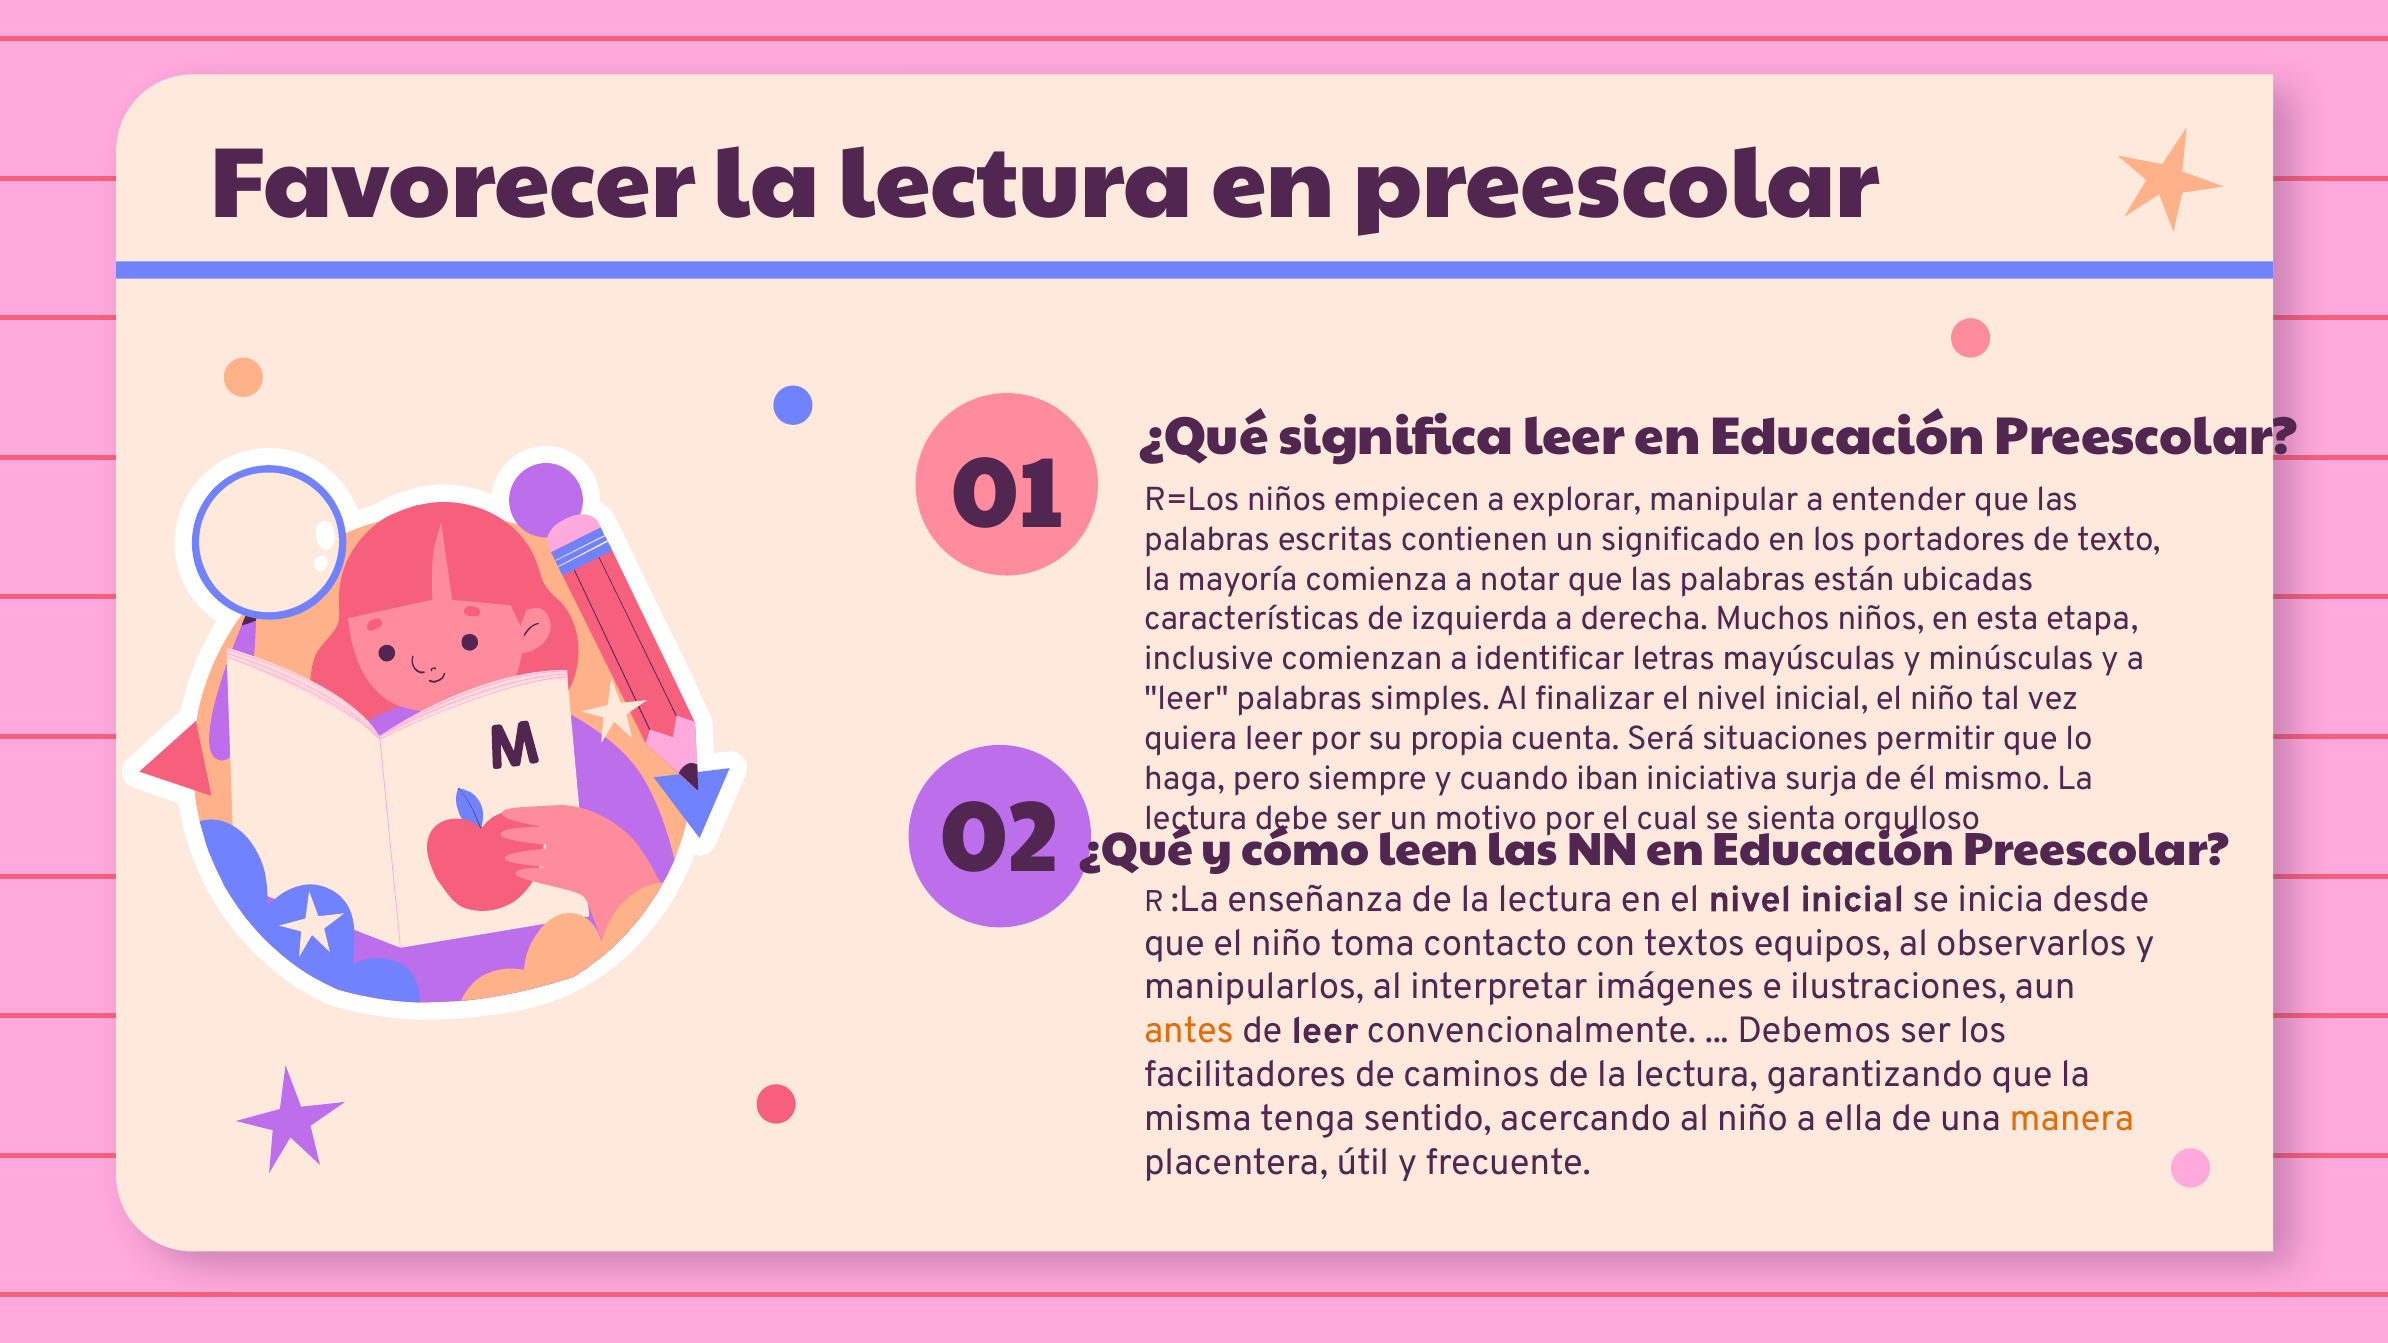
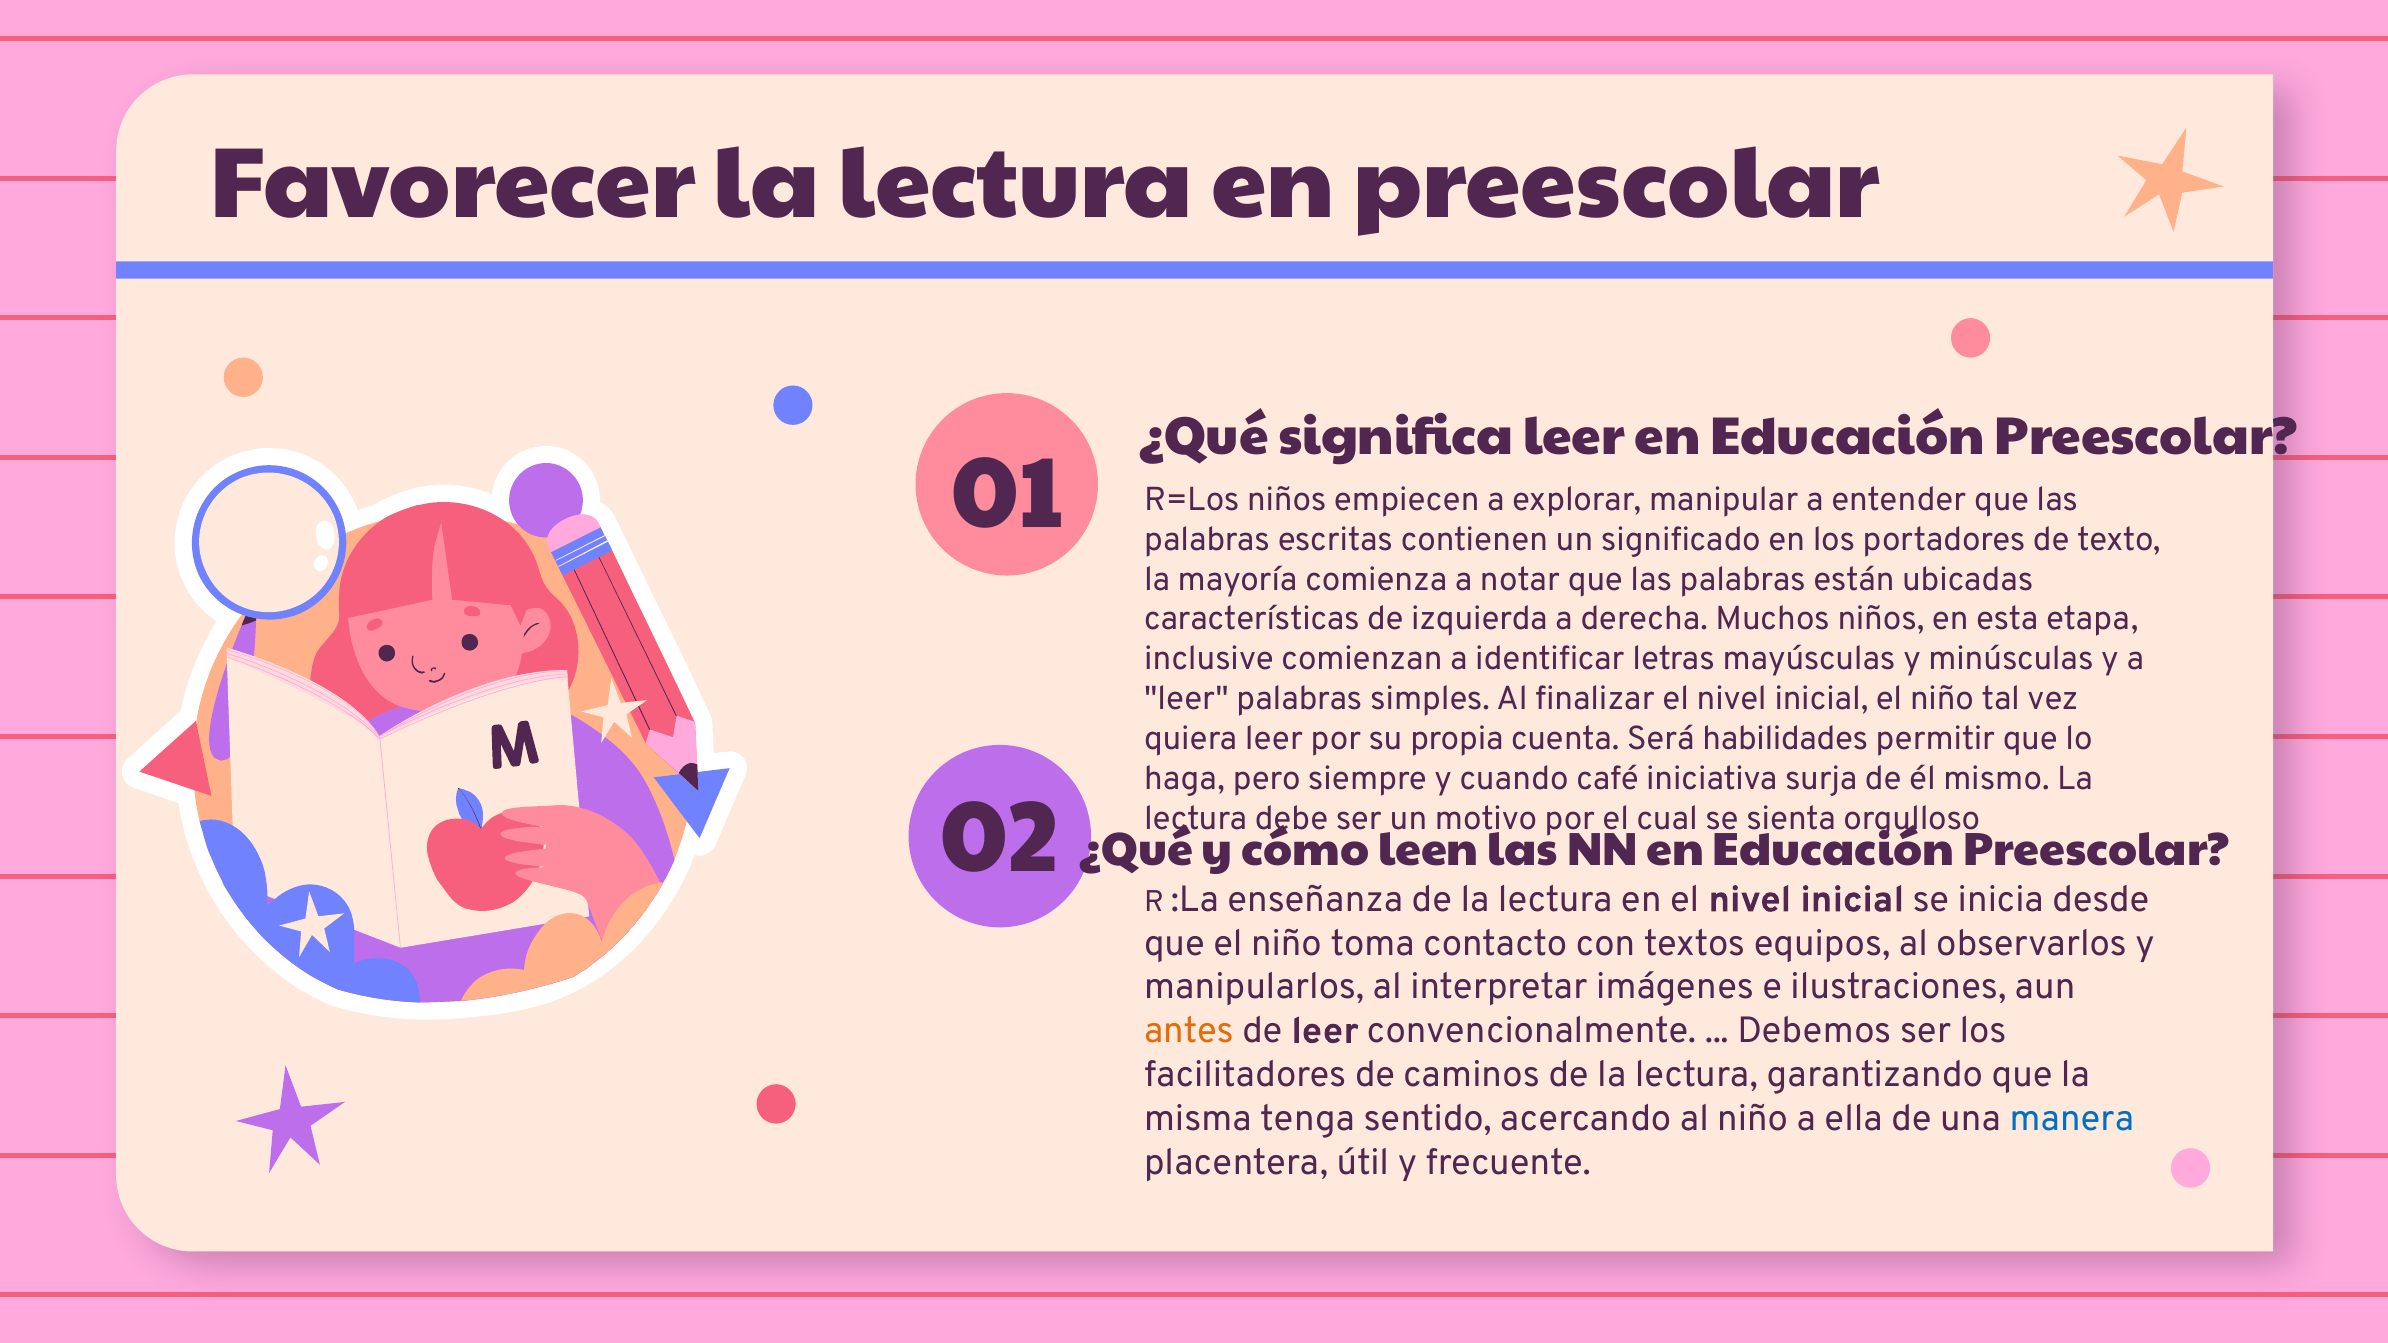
situaciones: situaciones -> habilidades (1785, 739)
iban: iban -> café (1608, 779)
manera colour: orange -> blue (2072, 1119)
